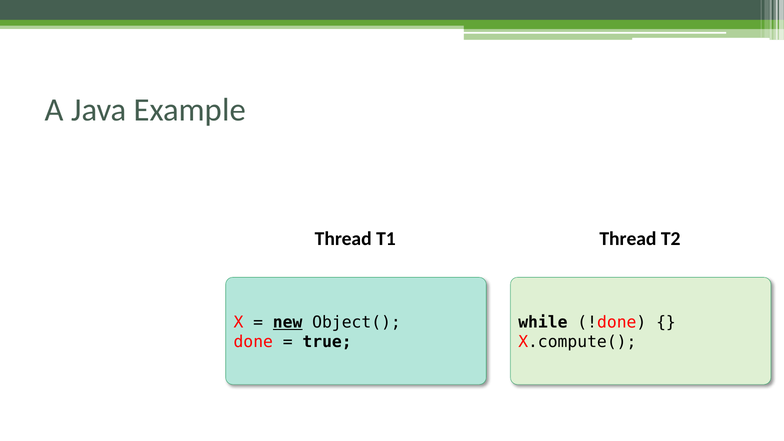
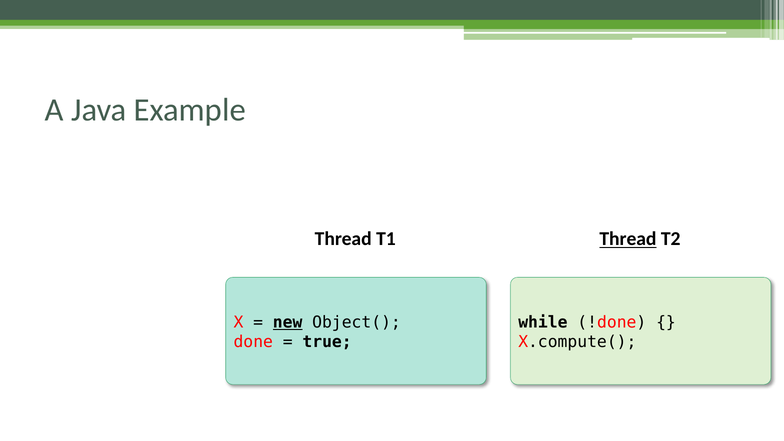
Thread underline: none -> present (628, 239)
